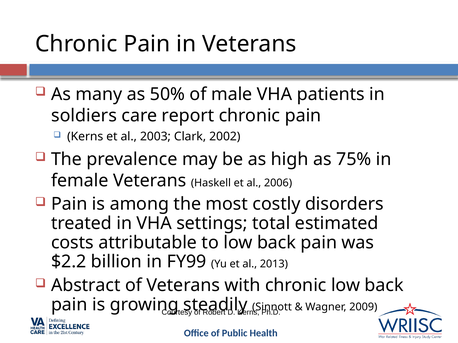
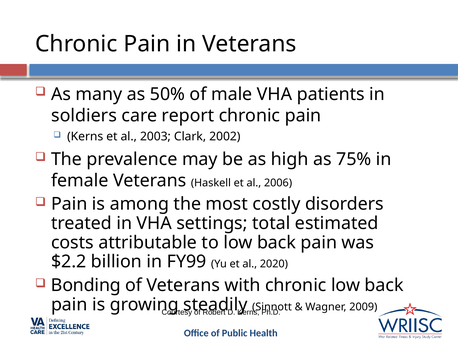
2013: 2013 -> 2020 (274, 264)
Abstract: Abstract -> Bonding (86, 286)
